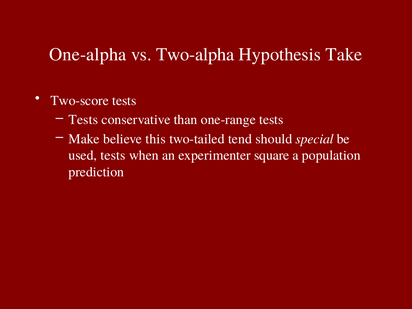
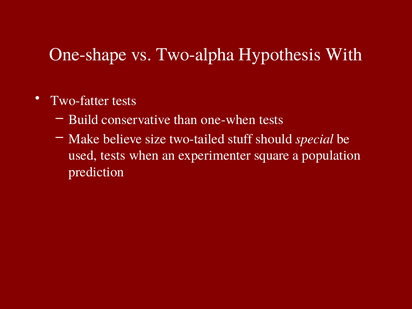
One-alpha: One-alpha -> One-shape (88, 54)
Take: Take -> With (344, 54)
Two-score: Two-score -> Two-fatter (80, 101)
Tests: Tests -> Build (83, 120)
one-range: one-range -> one-when (228, 120)
this: this -> size (156, 139)
tend: tend -> stuff (240, 139)
